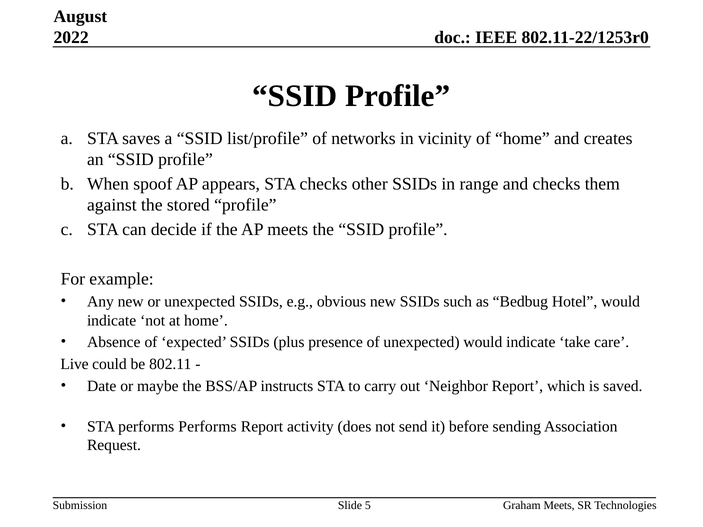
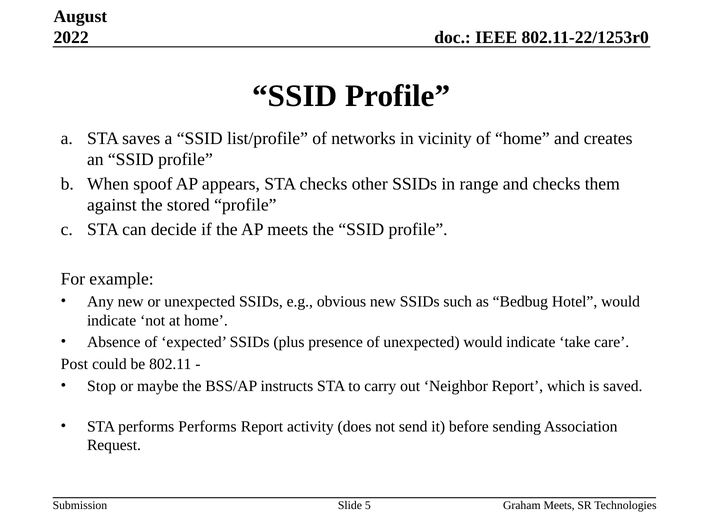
Live: Live -> Post (74, 364)
Date: Date -> Stop (102, 386)
